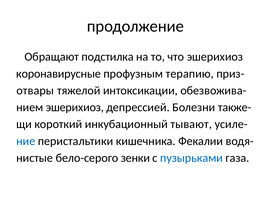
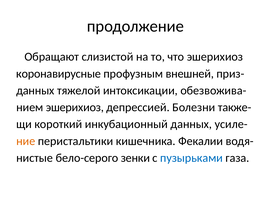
подстилка: подстилка -> слизистой (108, 57)
терапию: терапию -> внешней (190, 74)
отвары: отвары -> данных (35, 91)
инкубационный тывают: тывают -> данных (191, 124)
ние colour: blue -> orange (26, 141)
